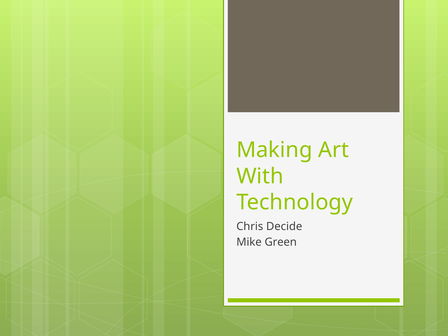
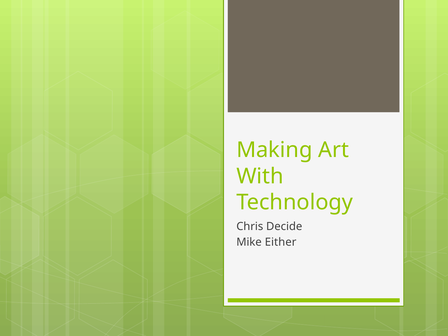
Green: Green -> Either (281, 242)
